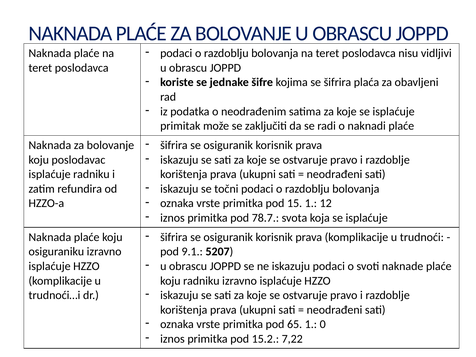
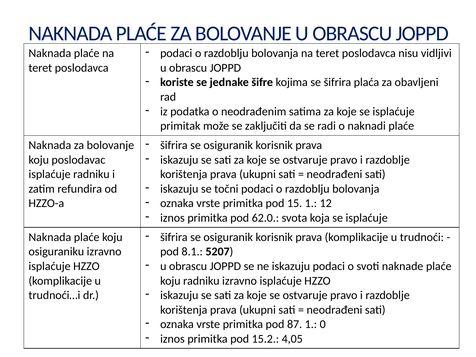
78.7: 78.7 -> 62.0 (265, 218)
9.1: 9.1 -> 8.1 (192, 252)
65: 65 -> 87 (295, 324)
7,22: 7,22 -> 4,05 (292, 339)
